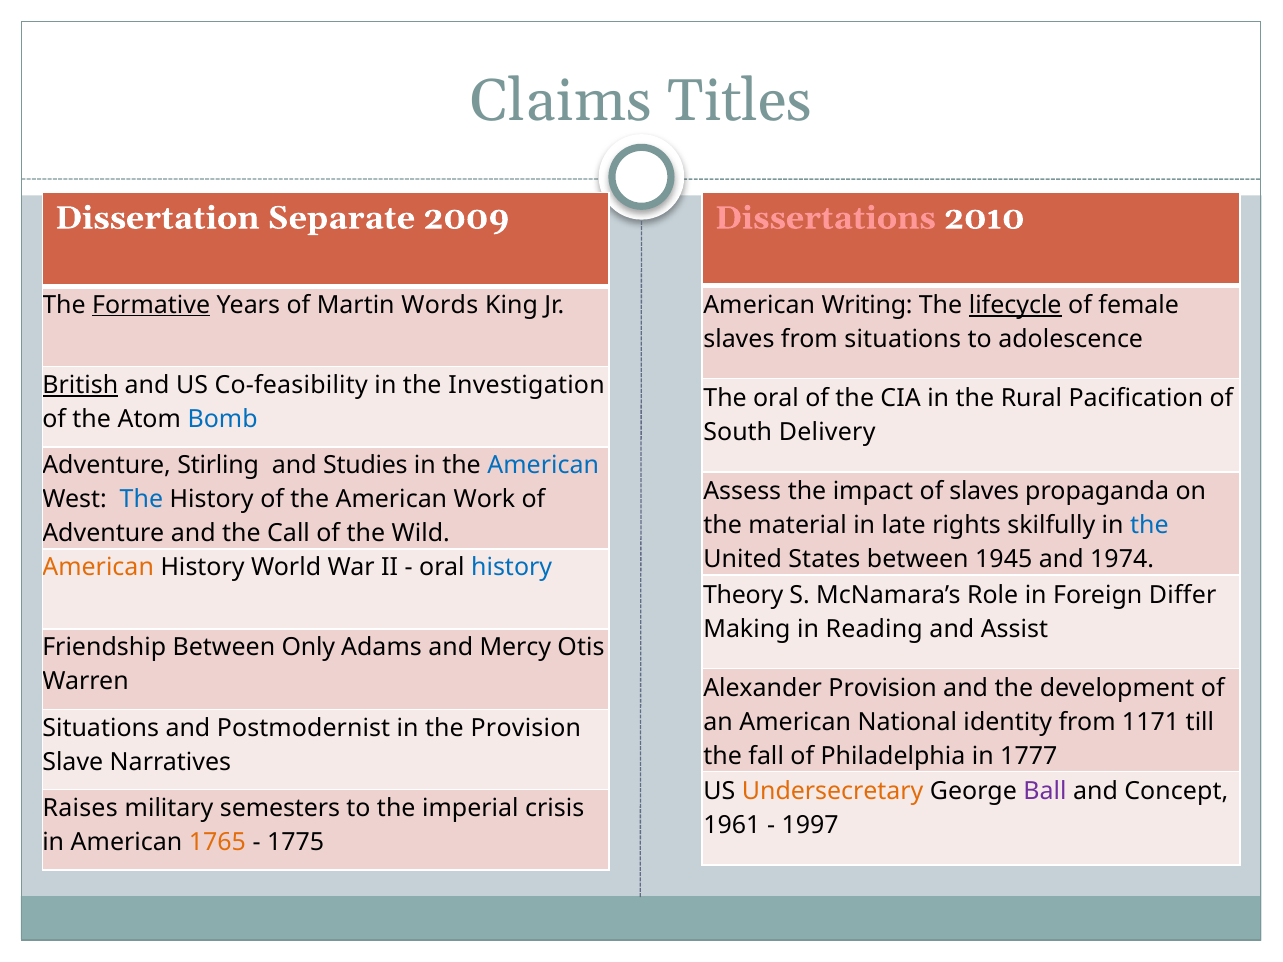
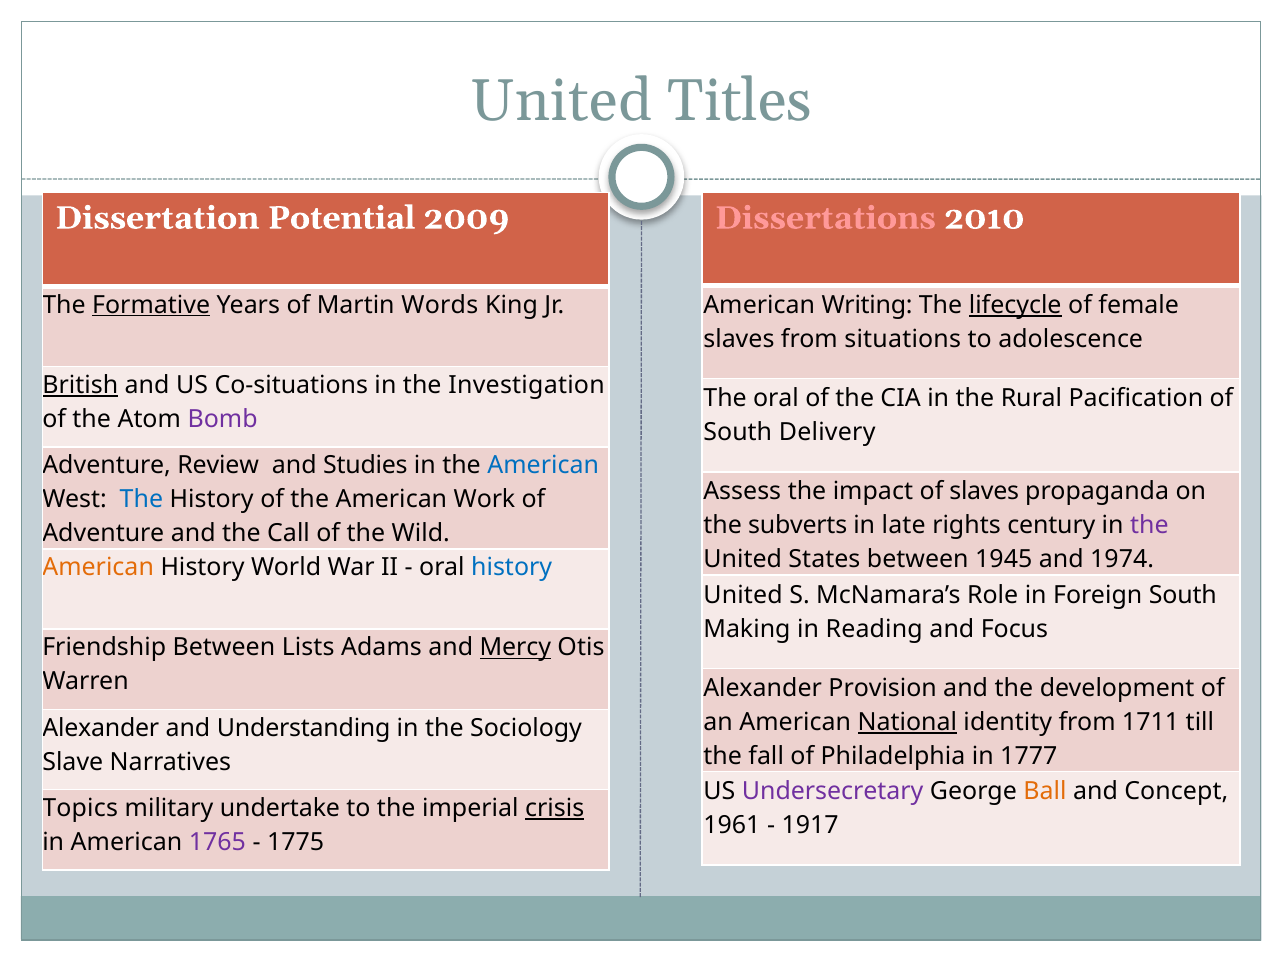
Claims: Claims -> United (561, 101)
Separate: Separate -> Potential (342, 218)
Co-feasibility: Co-feasibility -> Co-situations (291, 385)
Bomb colour: blue -> purple (223, 419)
Stirling: Stirling -> Review (218, 466)
material: material -> subverts (798, 526)
skilfully: skilfully -> century (1051, 526)
the colour: blue -> purple (1149, 526)
Theory: Theory -> United (743, 595)
Foreign Differ: Differ -> South (1183, 595)
Assist: Assist -> Focus (1014, 629)
Only: Only -> Lists (308, 648)
Mercy underline: none -> present (515, 648)
National underline: none -> present (907, 722)
1171: 1171 -> 1711 (1151, 722)
Situations: Situations -> Alexander (101, 728)
Postmodernist: Postmodernist -> Understanding (304, 728)
the Provision: Provision -> Sociology (526, 728)
Undersecretary colour: orange -> purple (833, 792)
Ball colour: purple -> orange (1045, 792)
Raises: Raises -> Topics (80, 808)
semesters: semesters -> undertake (280, 808)
crisis underline: none -> present (555, 808)
1997: 1997 -> 1917 (810, 826)
1765 colour: orange -> purple (217, 842)
